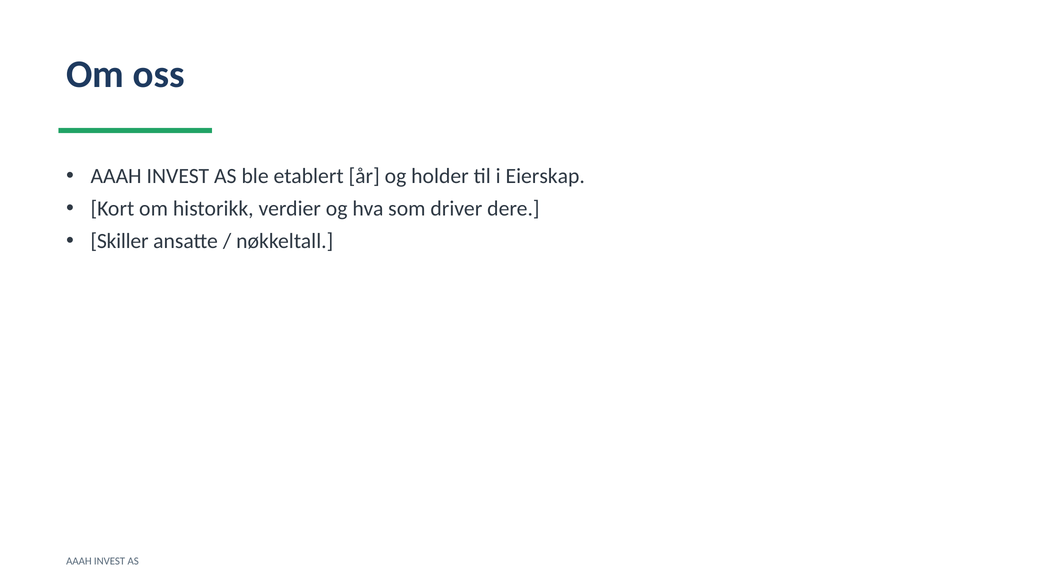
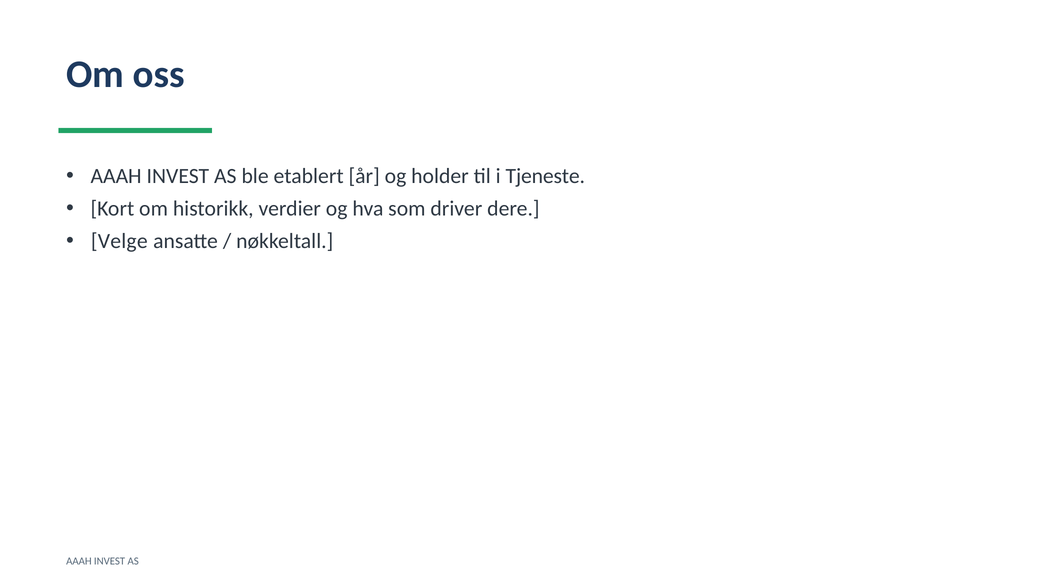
Eierskap: Eierskap -> Tjeneste (545, 176)
Skiller: Skiller -> Velge (119, 241)
